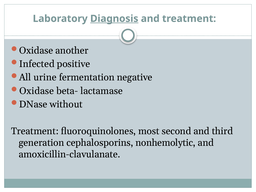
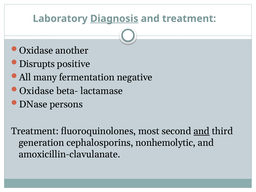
Infected: Infected -> Disrupts (37, 64)
urine: urine -> many (45, 77)
without: without -> persons (66, 104)
and underline: none -> present (202, 131)
